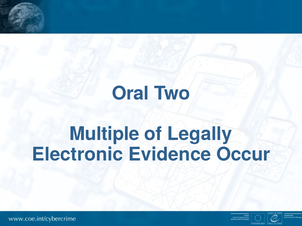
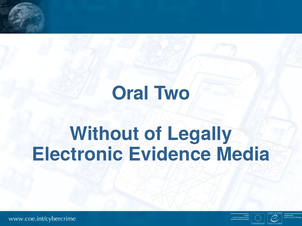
Multiple: Multiple -> Without (104, 134)
Occur: Occur -> Media (243, 155)
